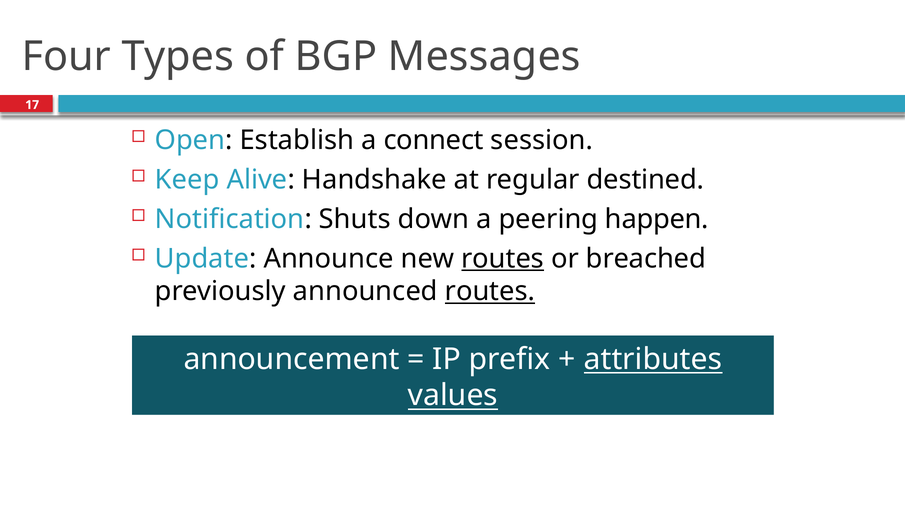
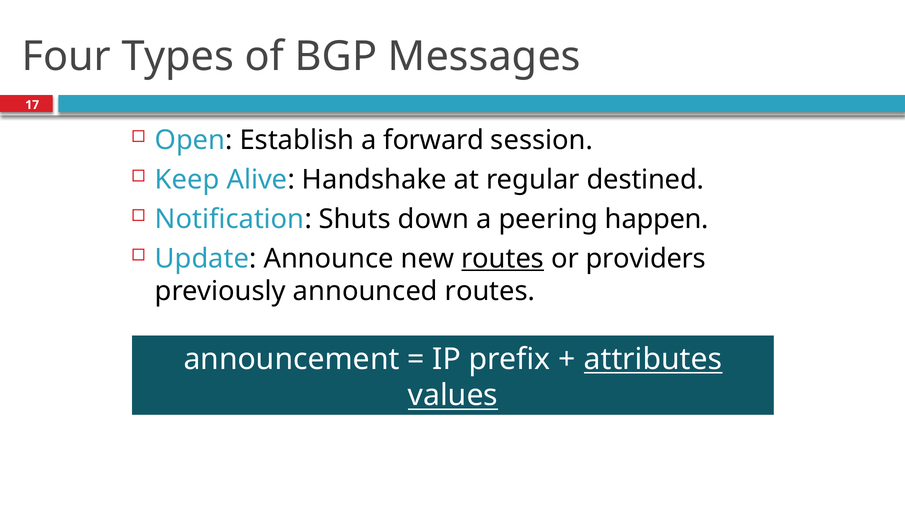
connect: connect -> forward (434, 140)
breached: breached -> providers (646, 259)
routes underline: present -> none (490, 291)
